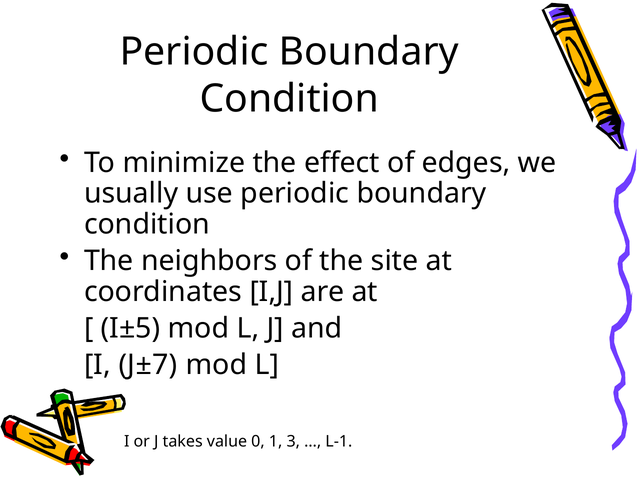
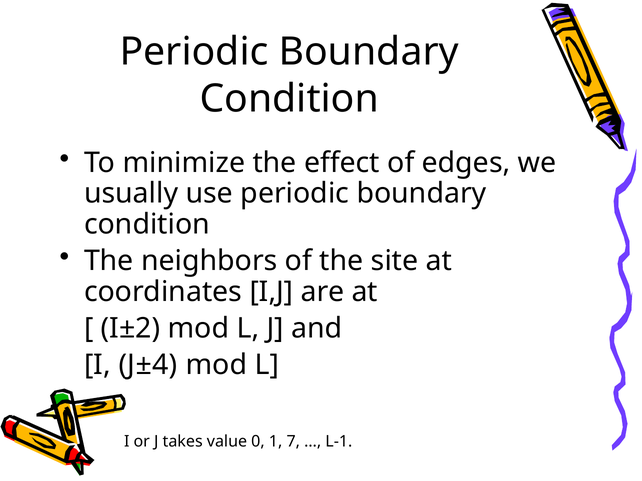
I±5: I±5 -> I±2 (131, 329)
J±7: J±7 -> J±4 (148, 365)
3: 3 -> 7 (293, 442)
